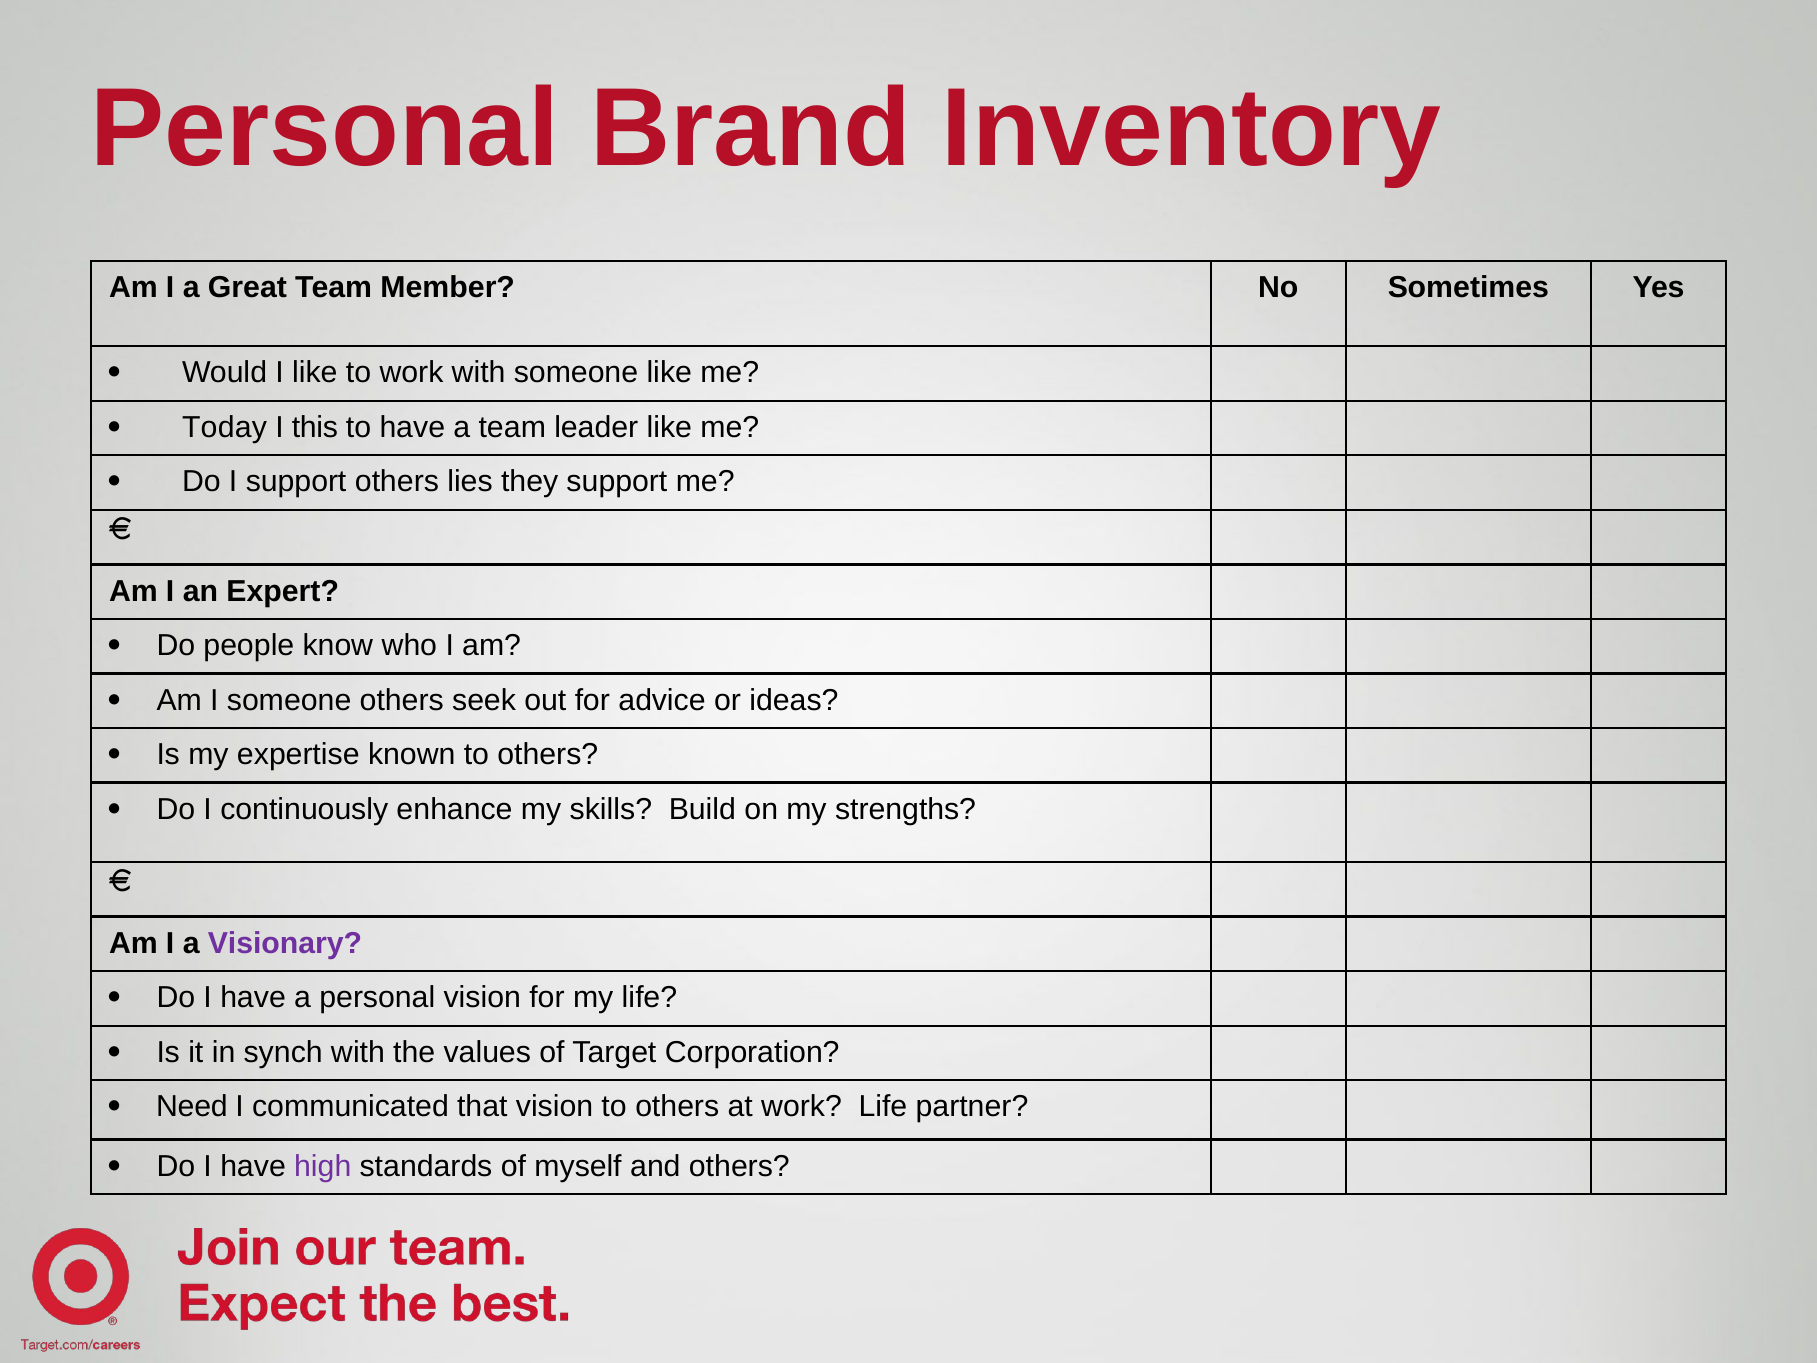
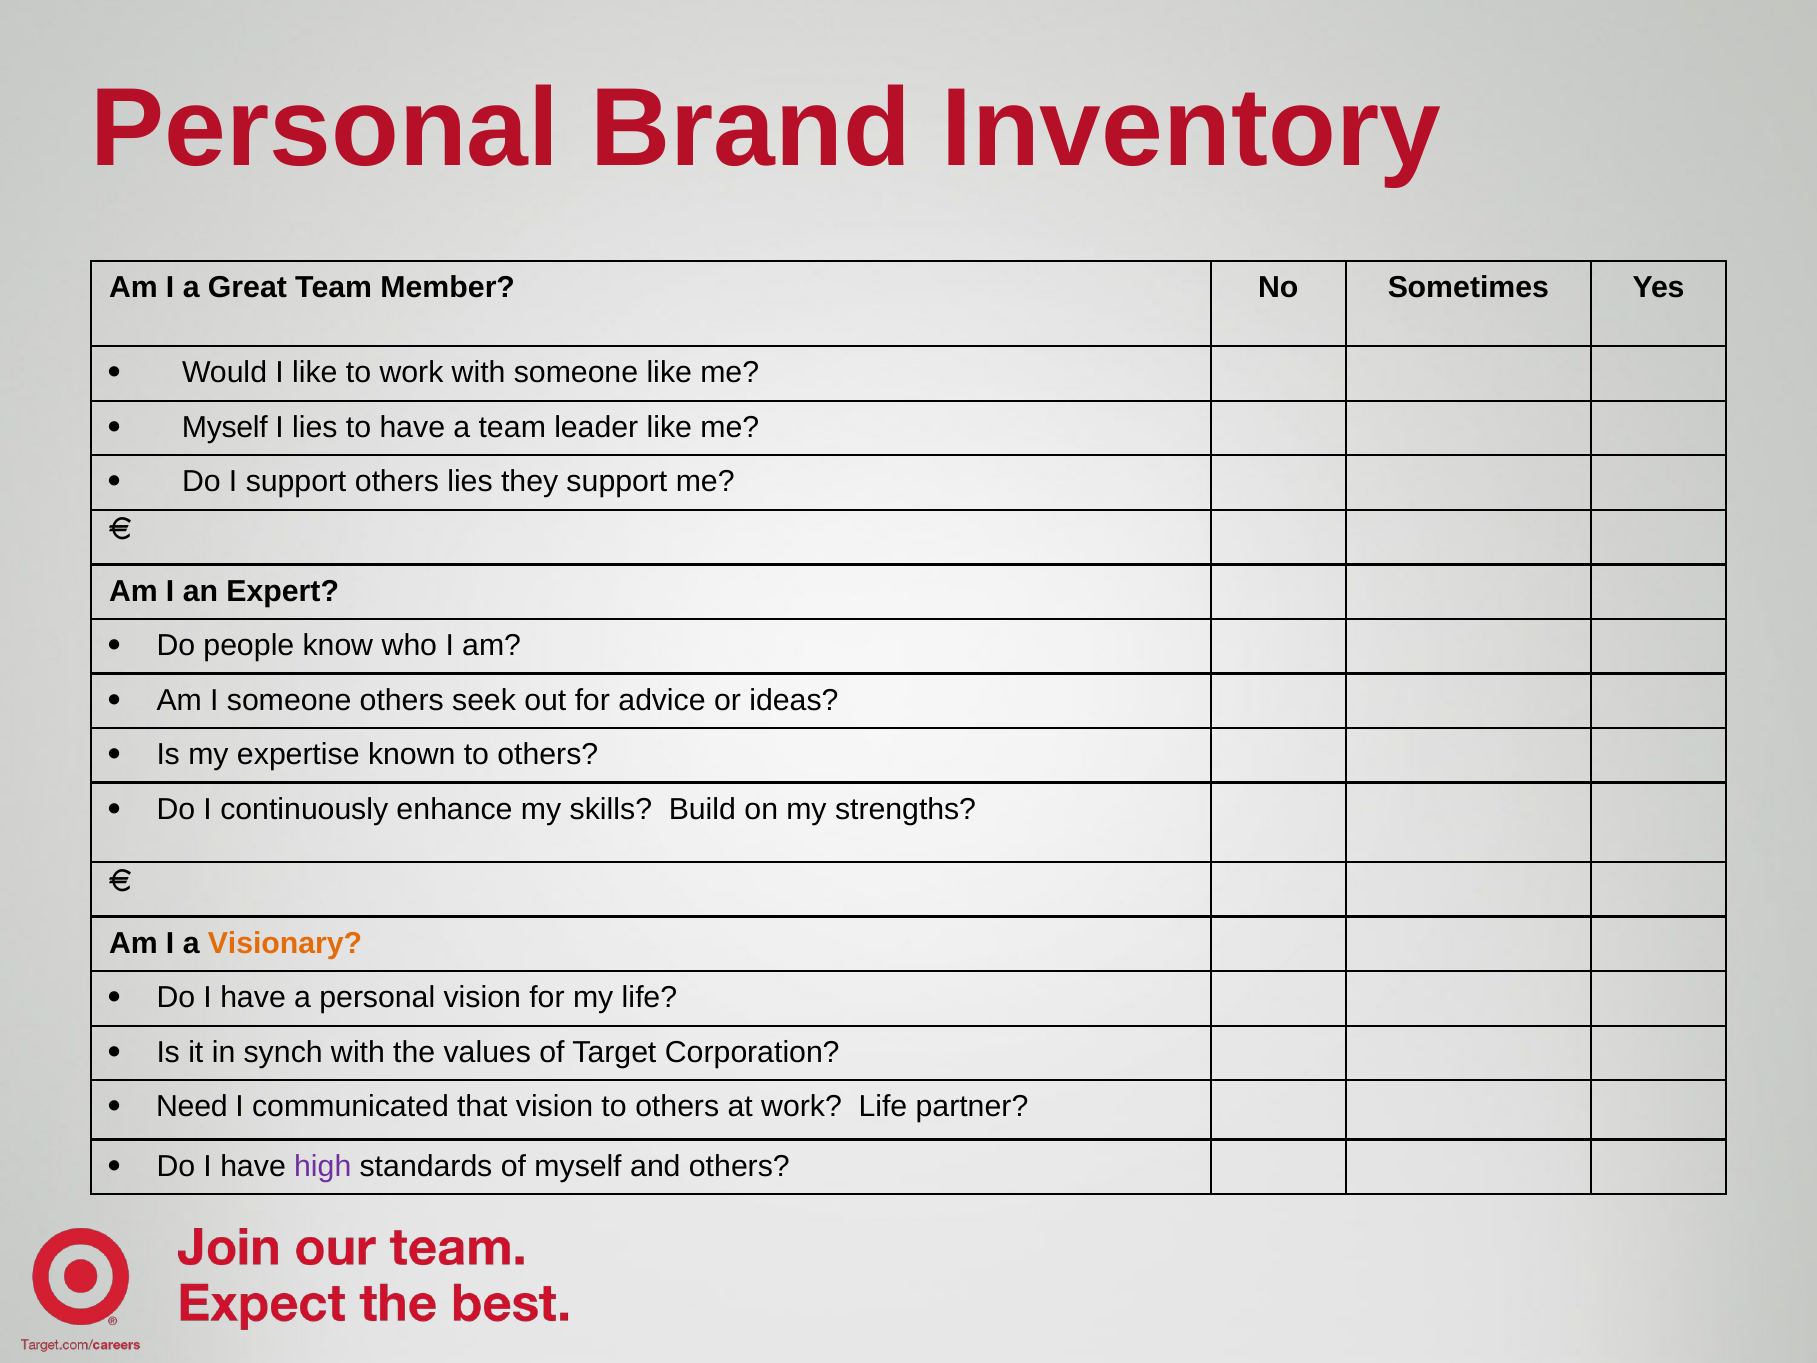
Today: Today -> Myself (225, 427)
I this: this -> lies (315, 427)
Visionary colour: purple -> orange (285, 943)
